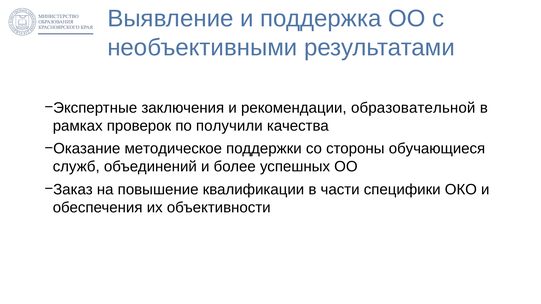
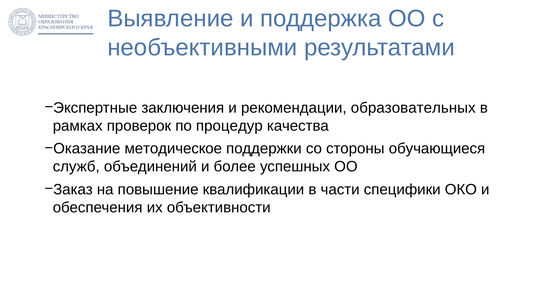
образовательной: образовательной -> образовательных (413, 108)
получили: получили -> процедур (229, 126)
